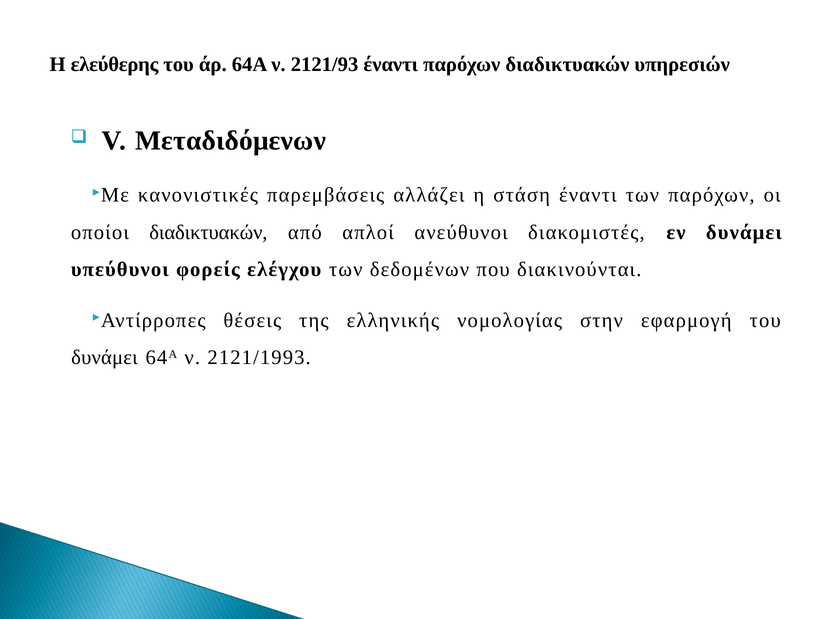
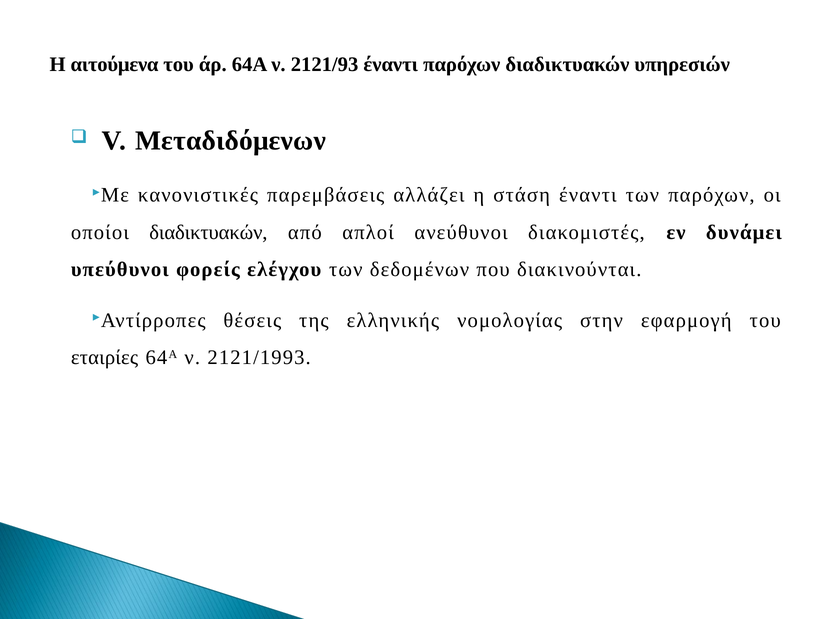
ελεύθερης: ελεύθερης -> αιτούμενα (115, 65)
δυνάμει: δυνάμει -> εταιρίες (104, 357)
